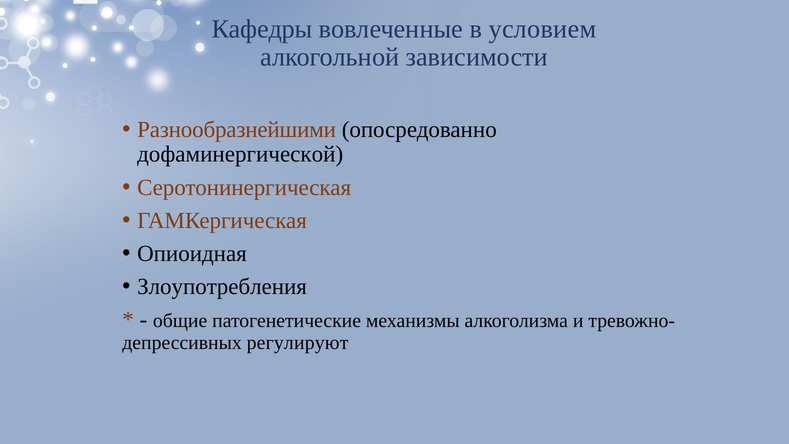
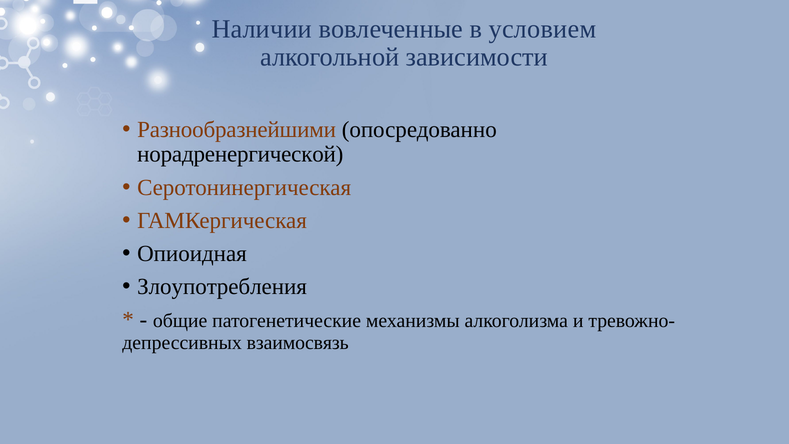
Кафедры: Кафедры -> Наличии (262, 29)
дофаминергической: дофаминергической -> норадренергической (240, 154)
регулируют: регулируют -> взаимосвязь (298, 343)
